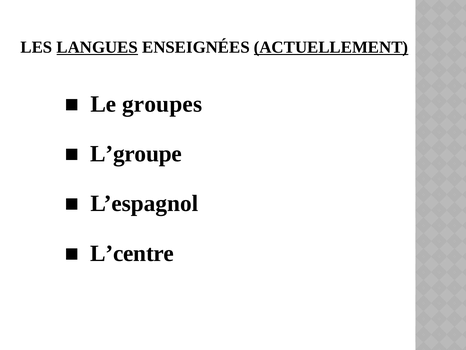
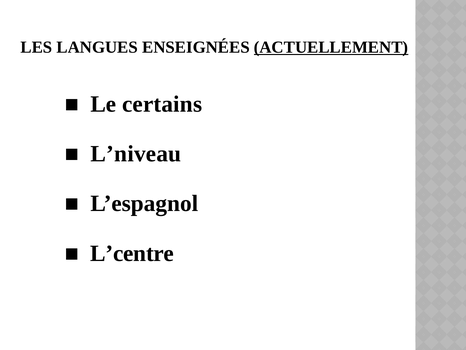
LANGUES underline: present -> none (97, 47)
groupes: groupes -> certains (162, 104)
L’groupe: L’groupe -> L’niveau (136, 154)
